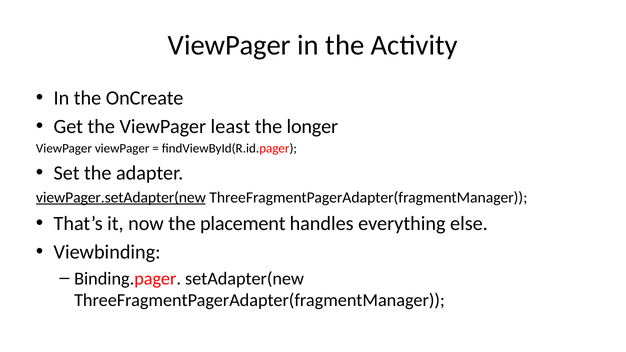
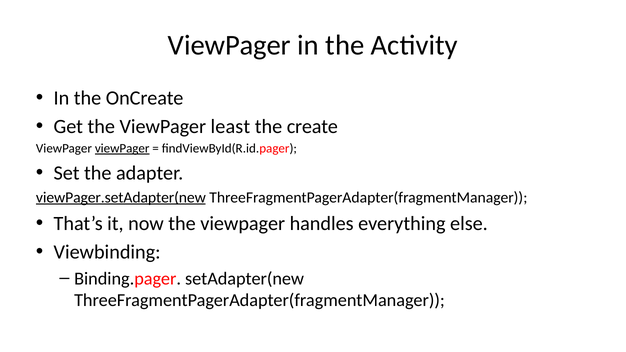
longer: longer -> create (312, 127)
viewPager underline: none -> present (122, 149)
now the placement: placement -> viewpager (243, 224)
